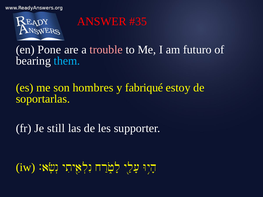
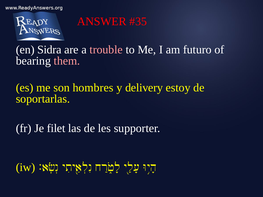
Pone: Pone -> Sidra (49, 50)
them colour: light blue -> pink (67, 61)
fabriqué: fabriqué -> delivery (144, 88)
still: still -> filet (56, 128)
